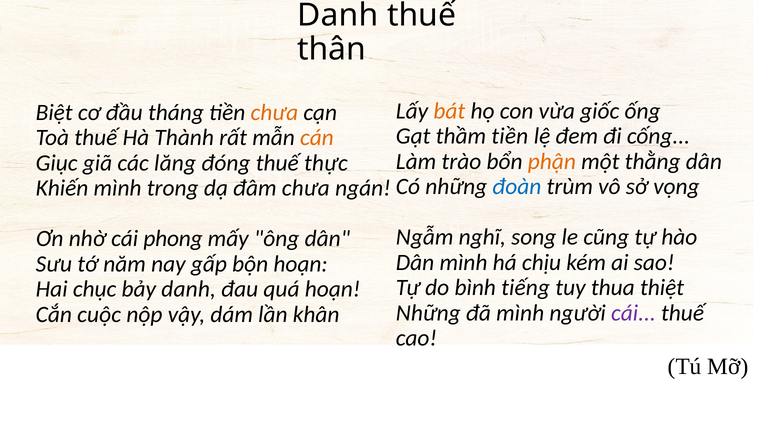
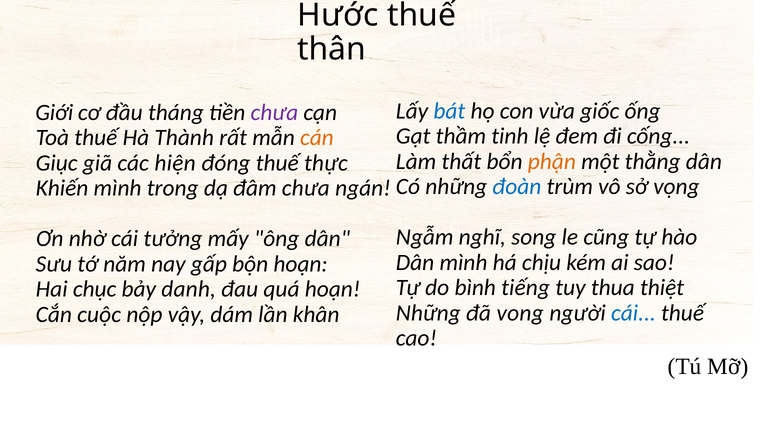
Danh: Danh -> Hước (338, 15)
bát colour: orange -> blue (449, 111)
Biệt: Biệt -> Giới (54, 113)
chưa colour: orange -> purple (274, 113)
thầm tiền: tiền -> tinh (510, 136)
trào: trào -> thất (461, 162)
lăng: lăng -> hiện (175, 163)
phong: phong -> tưởng (173, 239)
đã mình: mình -> vong (520, 313)
cái colour: purple -> blue (633, 313)
